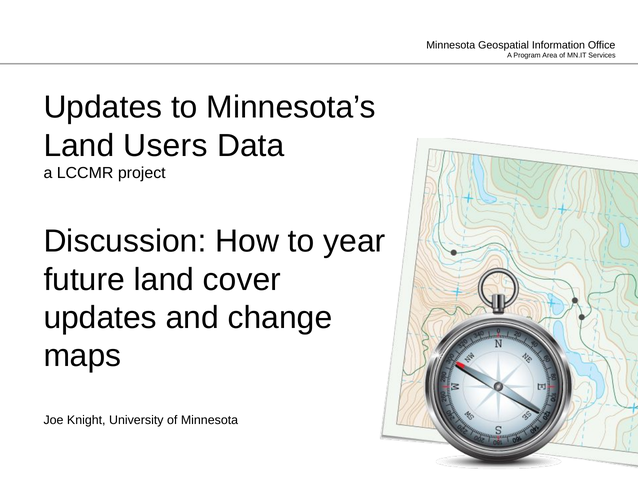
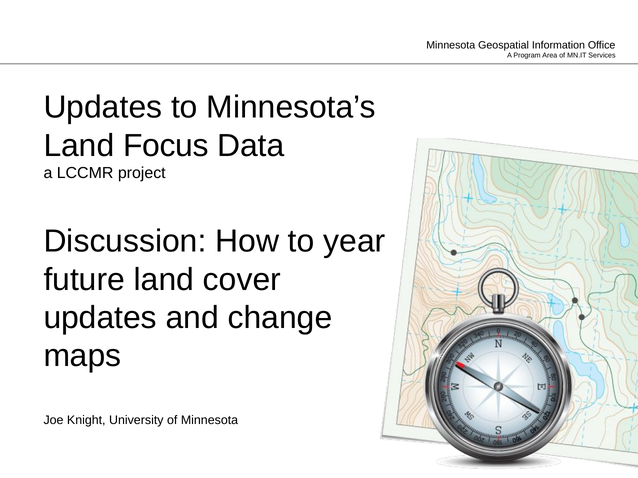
Users: Users -> Focus (166, 146)
